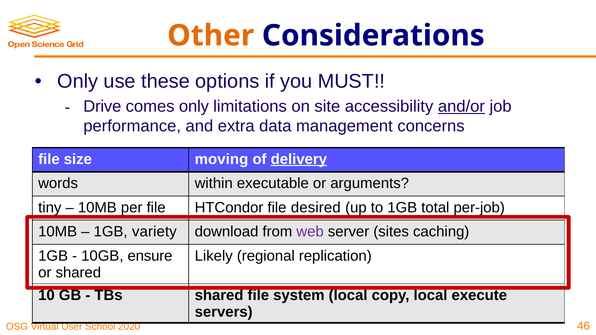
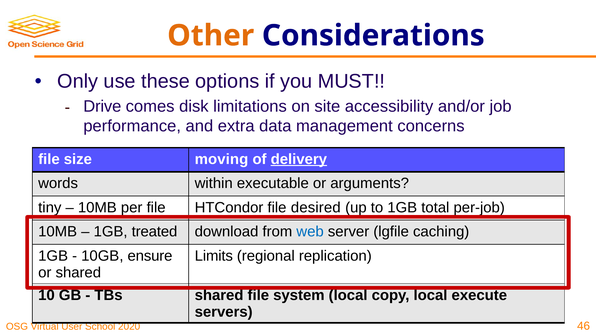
comes only: only -> disk (194, 106)
and/or underline: present -> none (461, 106)
variety: variety -> treated (155, 232)
web colour: purple -> blue (310, 232)
sites: sites -> lgfile (391, 232)
Likely: Likely -> Limits (214, 256)
